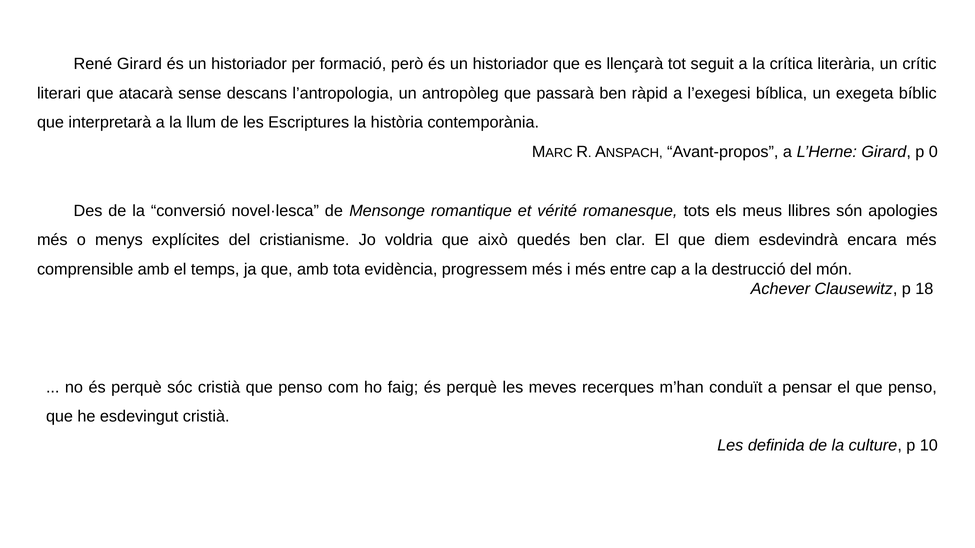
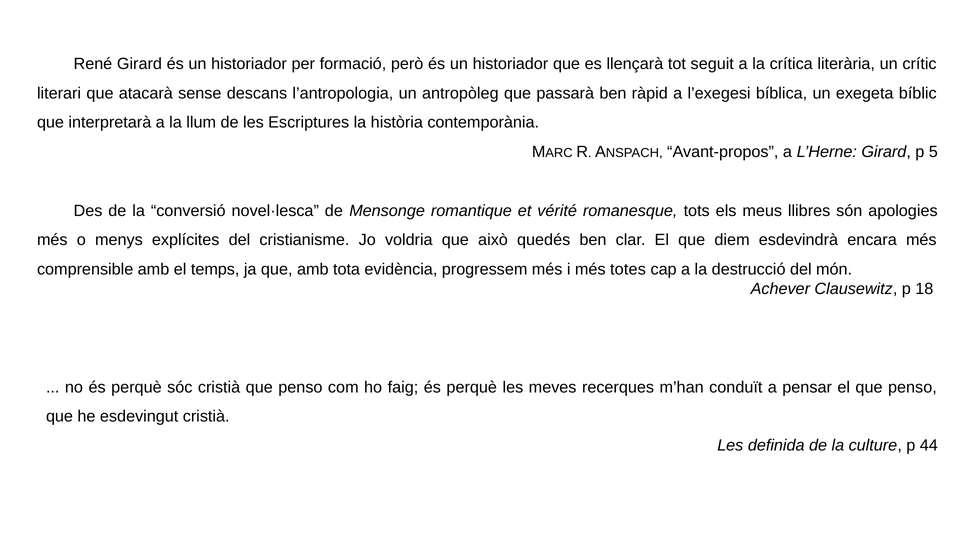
0: 0 -> 5 (933, 152)
entre: entre -> totes (628, 269)
10: 10 -> 44 (929, 446)
